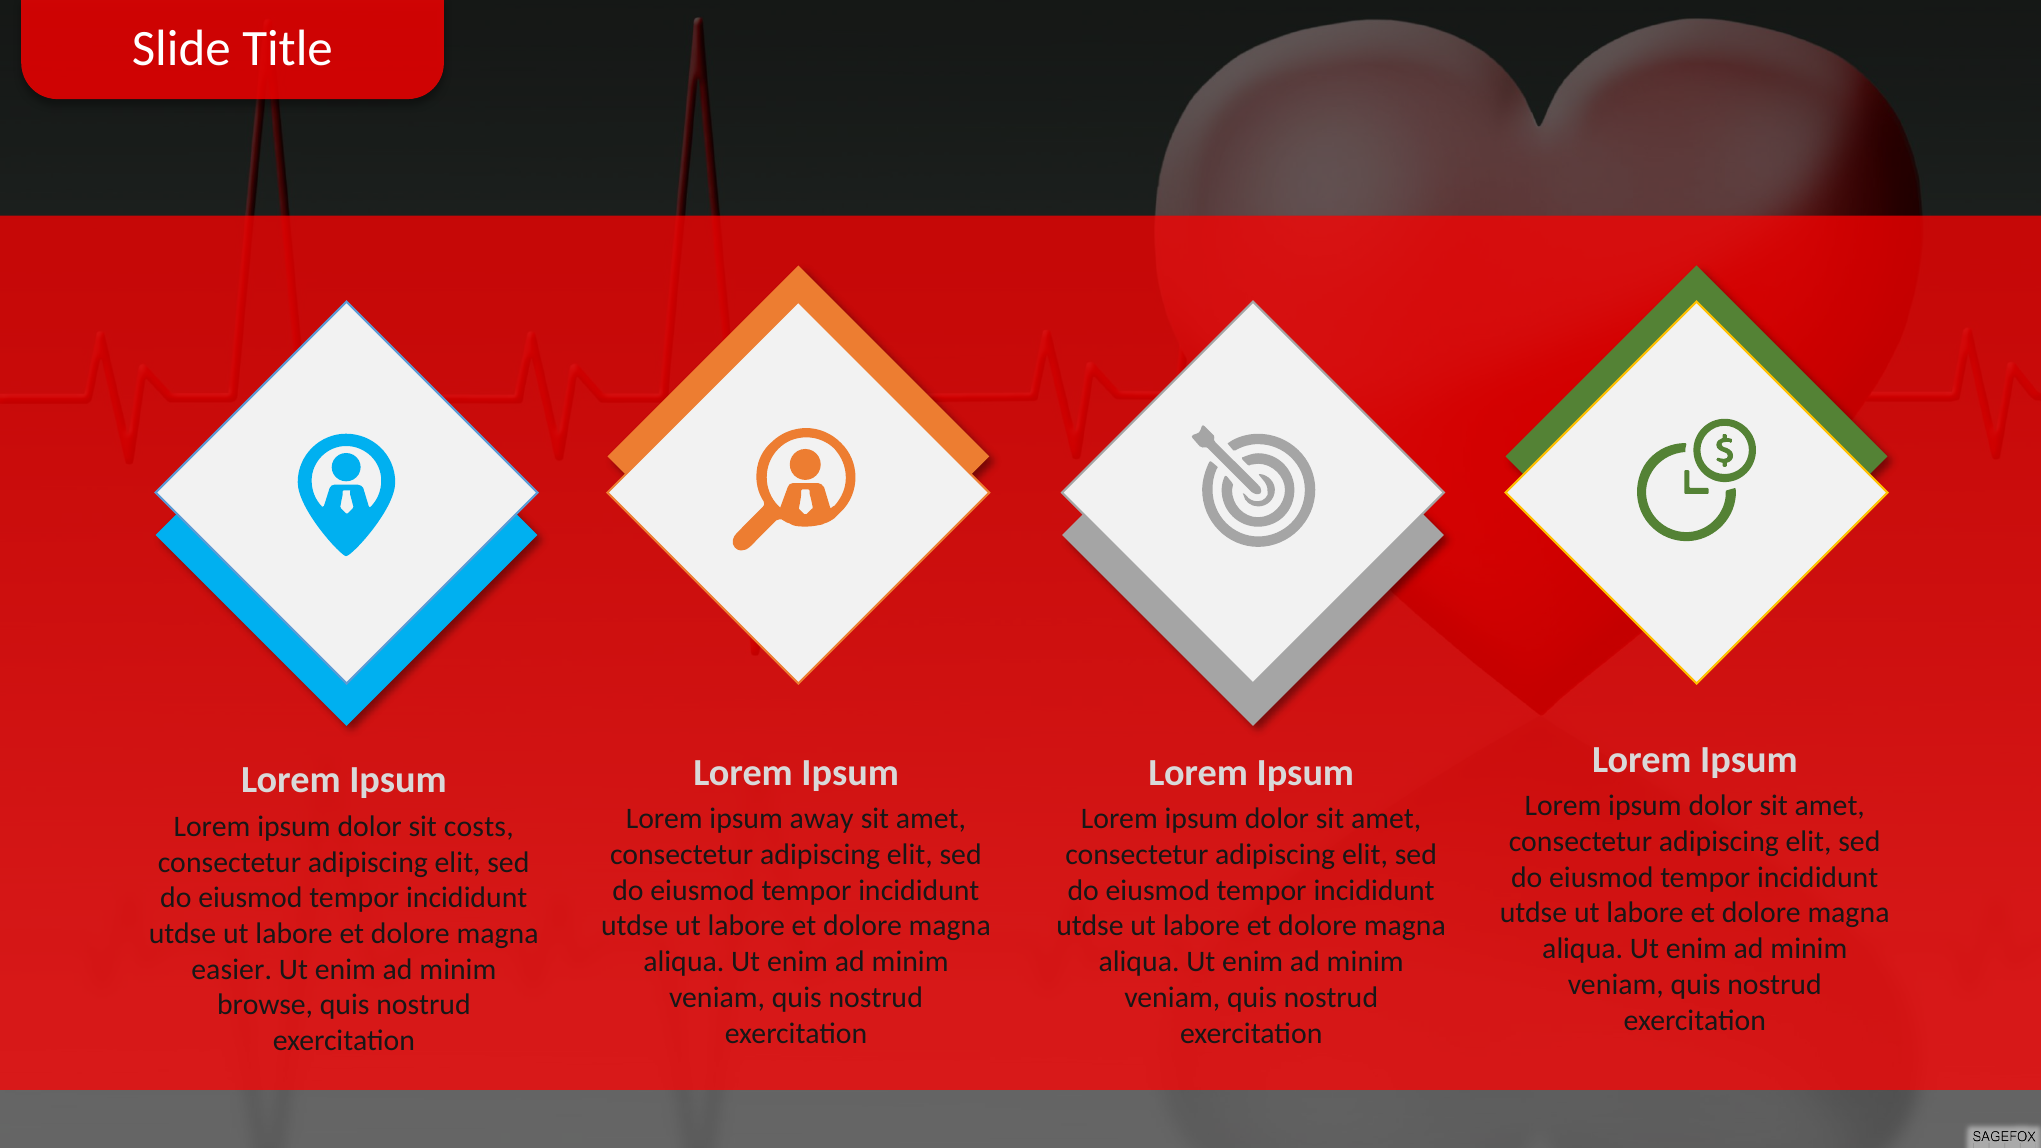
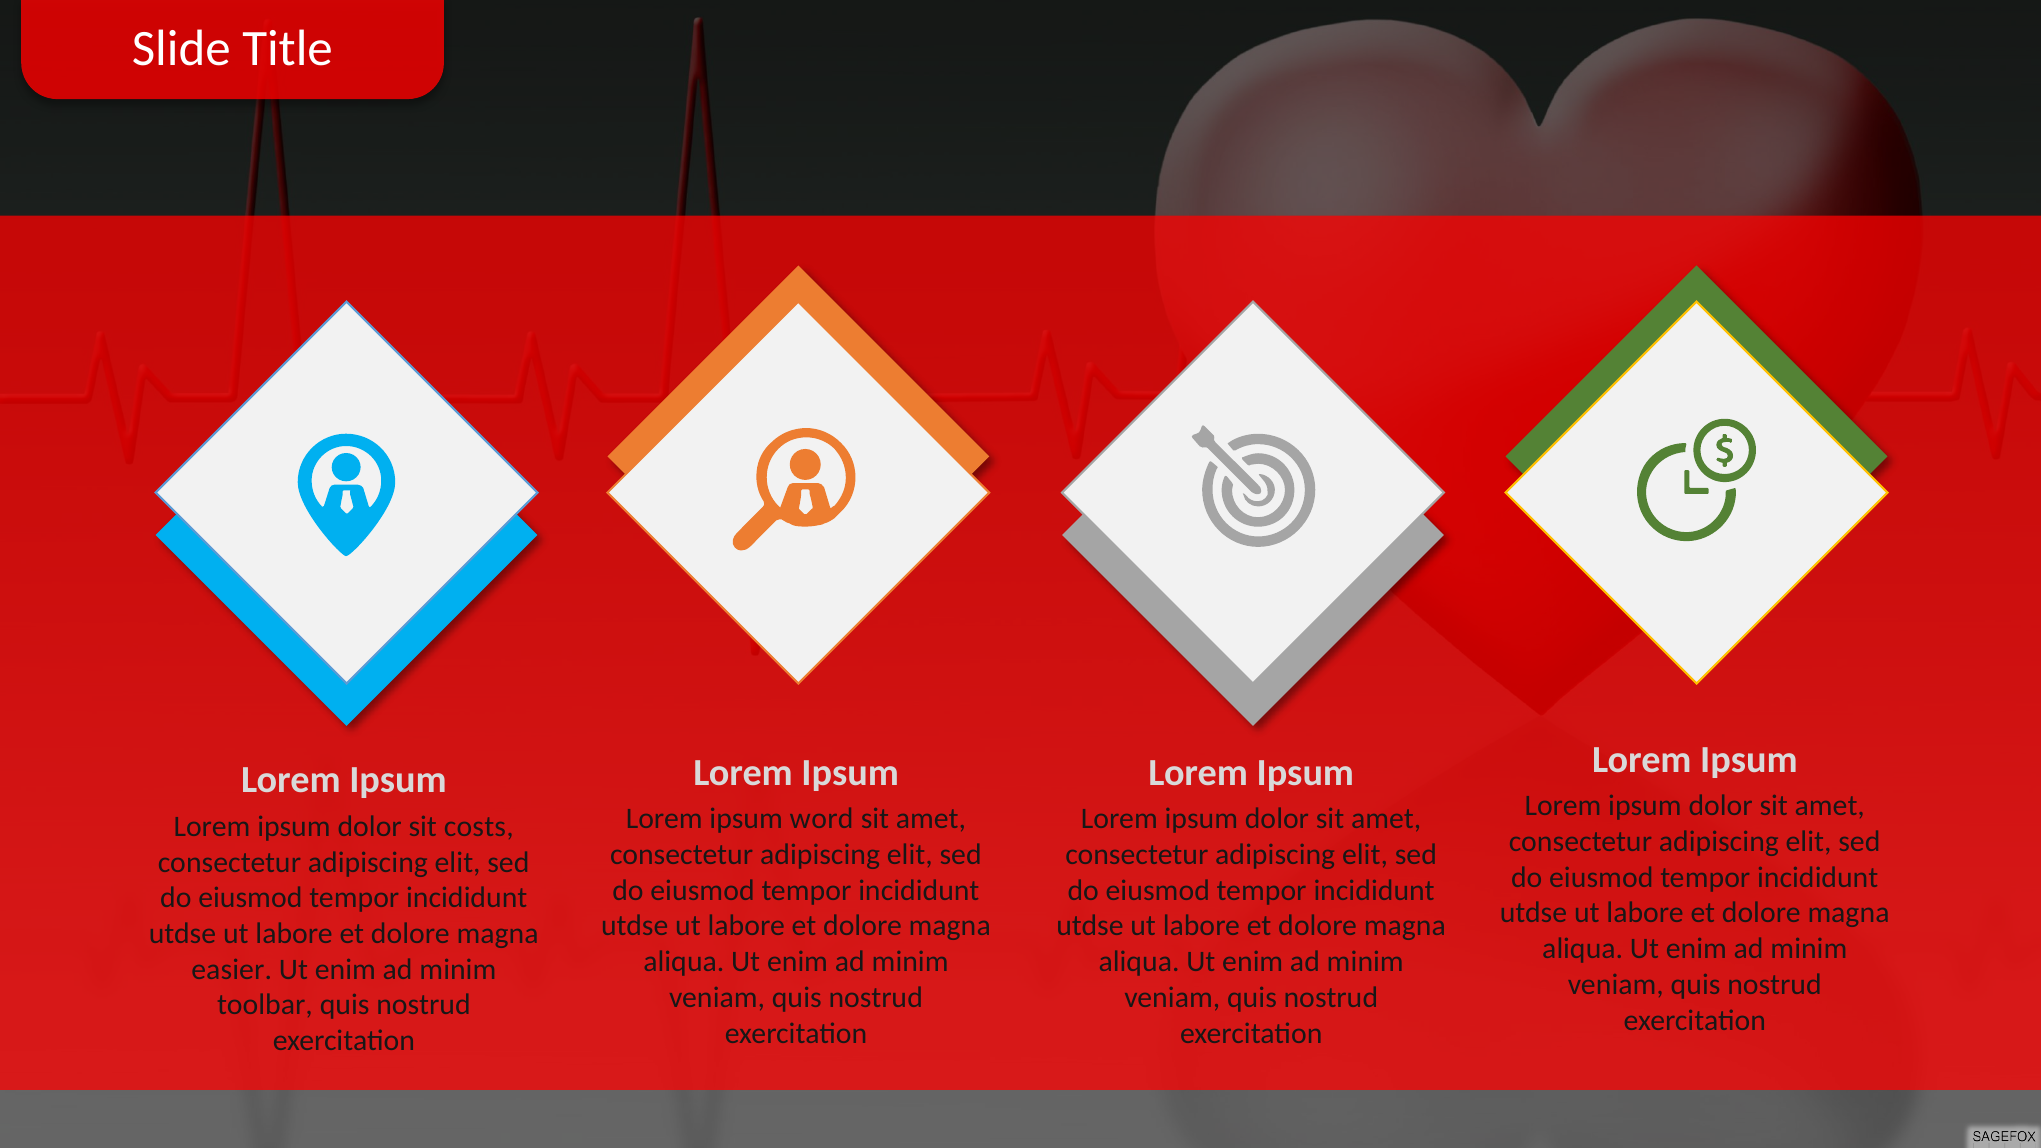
away: away -> word (822, 819)
browse: browse -> toolbar (265, 1005)
